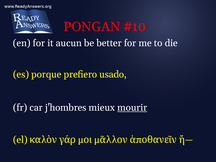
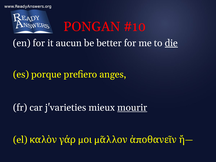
die underline: none -> present (171, 43)
usado: usado -> anges (113, 74)
j'hombres: j'hombres -> j'varieties (66, 108)
